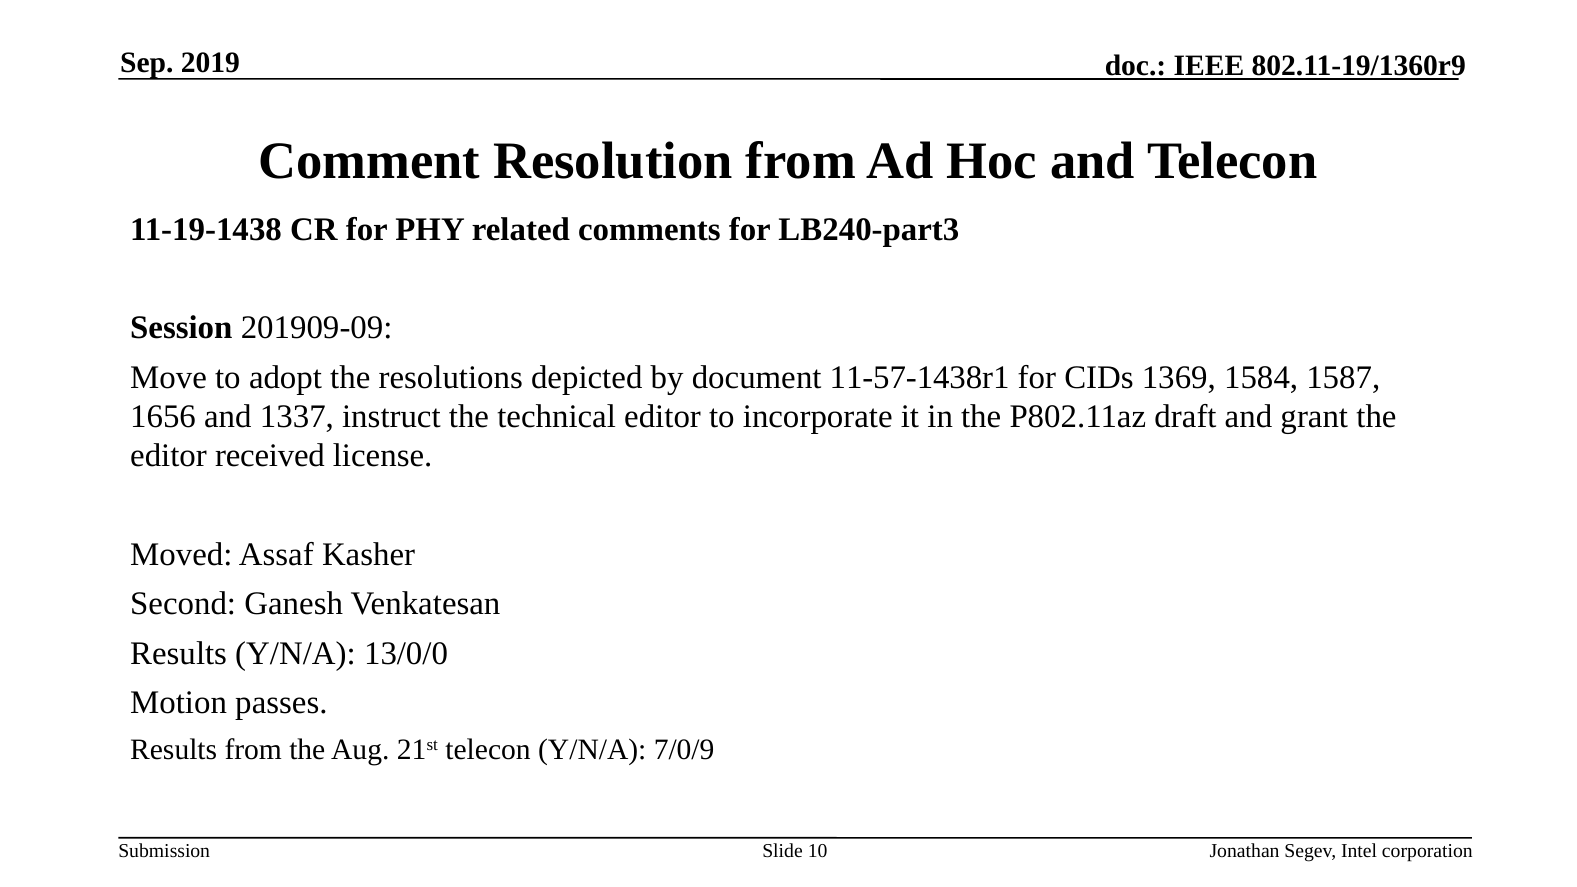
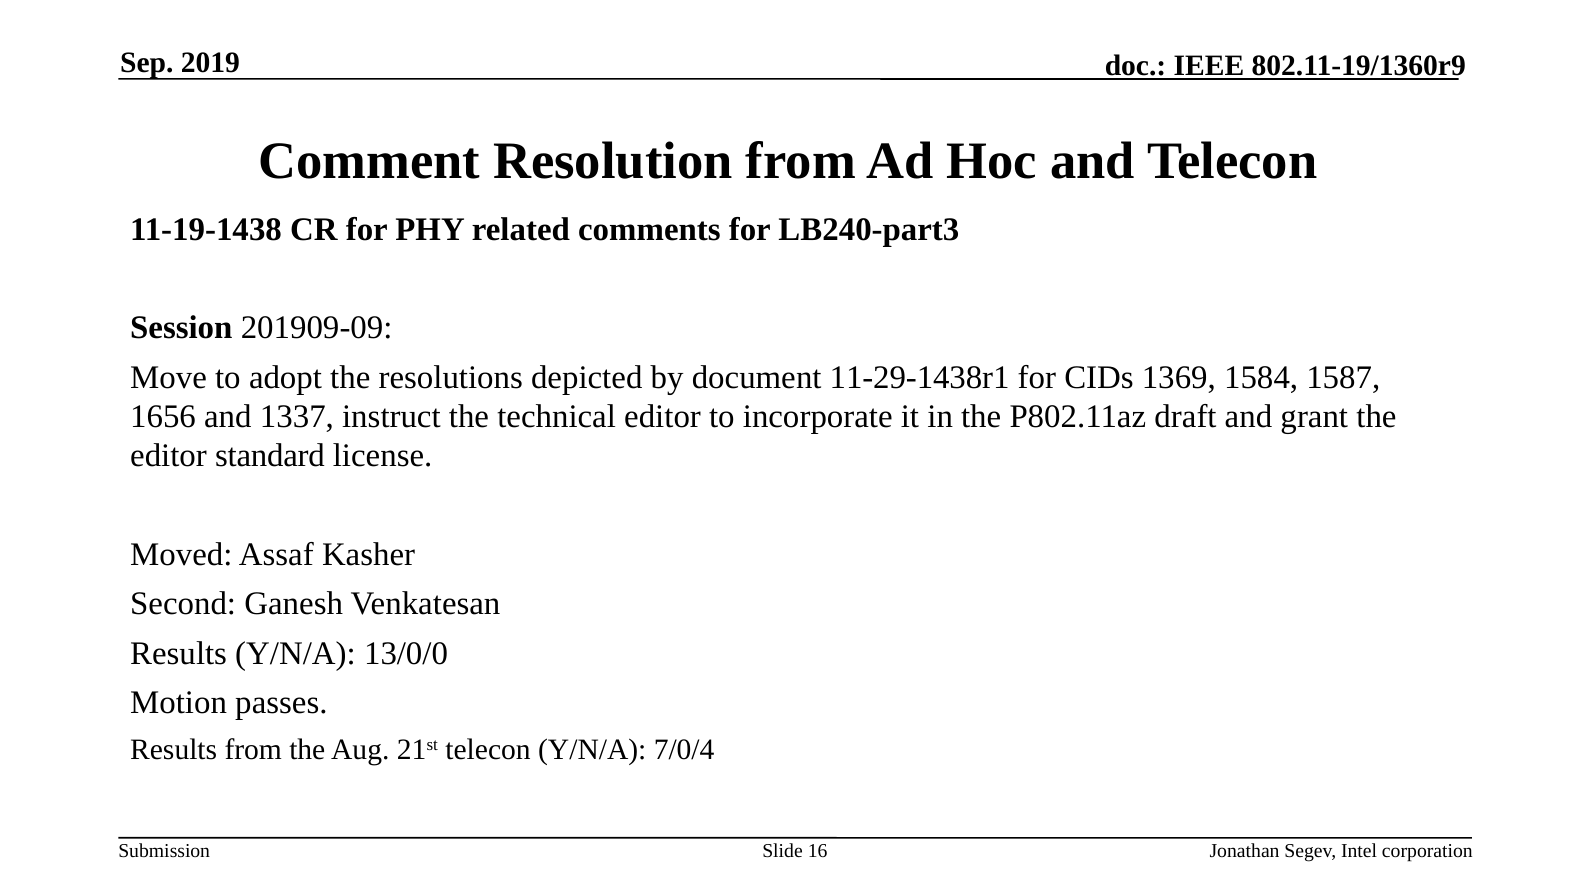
11-57-1438r1: 11-57-1438r1 -> 11-29-1438r1 (920, 377)
received: received -> standard (270, 456)
7/0/9: 7/0/9 -> 7/0/4 (684, 750)
10: 10 -> 16 (818, 851)
